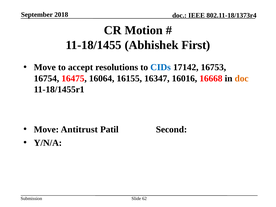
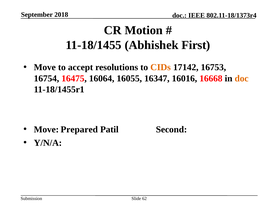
CIDs colour: blue -> orange (161, 67)
16155: 16155 -> 16055 (129, 78)
Antitrust: Antitrust -> Prepared (79, 129)
